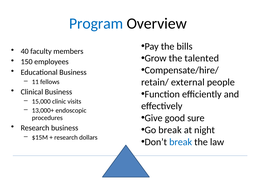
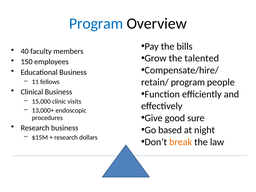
retain/ external: external -> program (188, 82)
Go break: break -> based (170, 130)
break colour: blue -> orange (181, 142)
